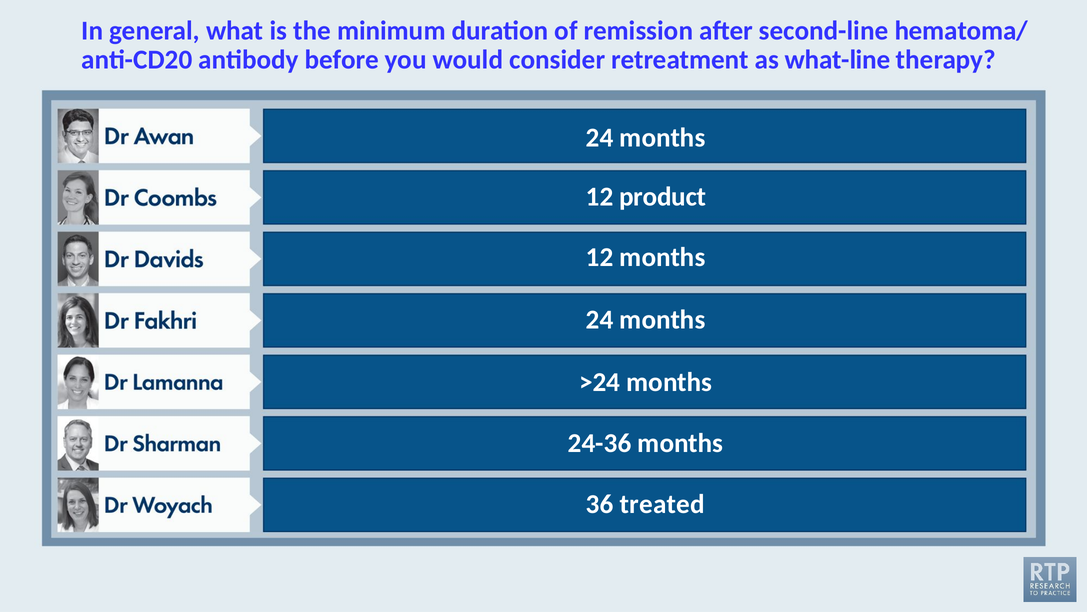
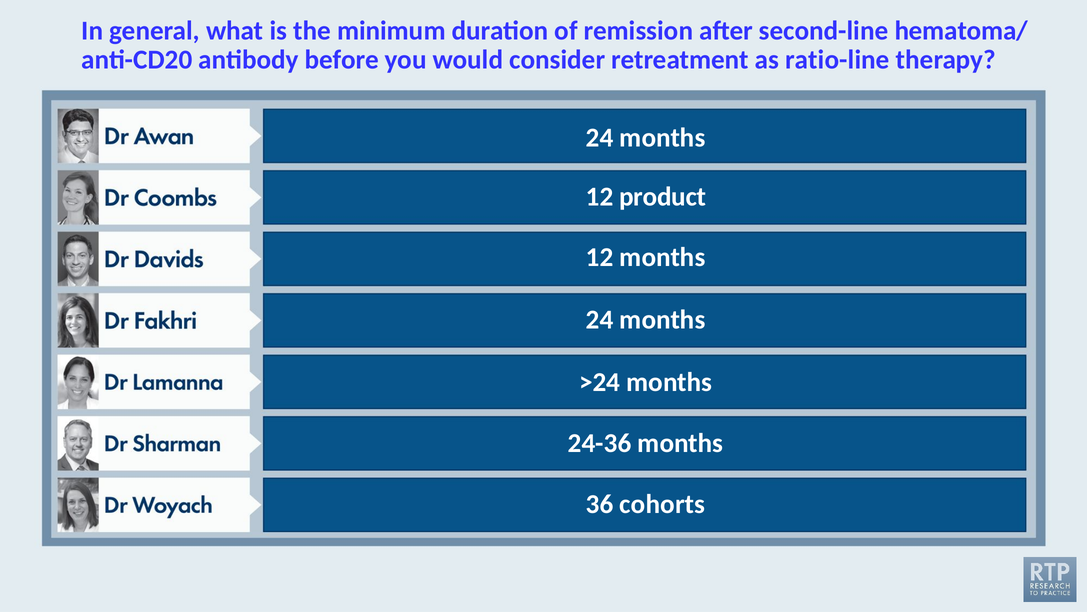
what-line: what-line -> ratio-line (837, 60)
treated: treated -> cohorts (662, 504)
